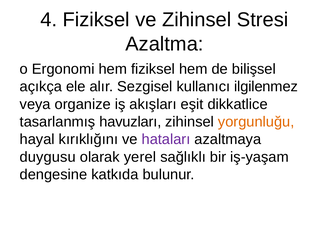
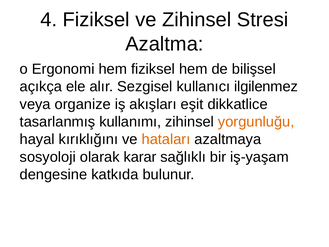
havuzları: havuzları -> kullanımı (130, 122)
hataları colour: purple -> orange (166, 139)
duygusu: duygusu -> sosyoloji (48, 157)
yerel: yerel -> karar (140, 157)
